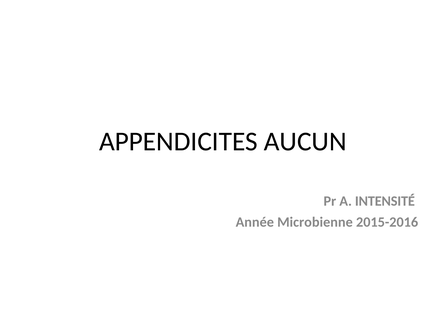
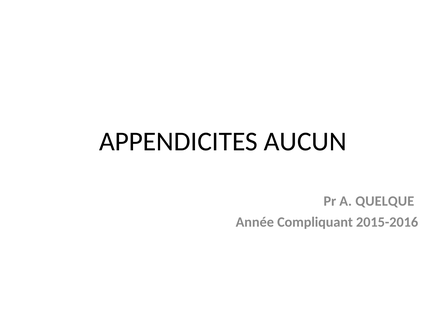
INTENSITÉ: INTENSITÉ -> QUELQUE (385, 201)
Microbienne: Microbienne -> Compliquant (315, 222)
